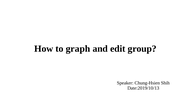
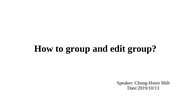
to graph: graph -> group (78, 49)
